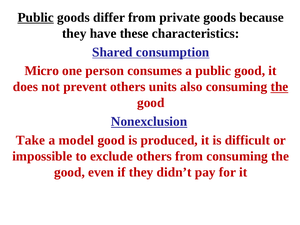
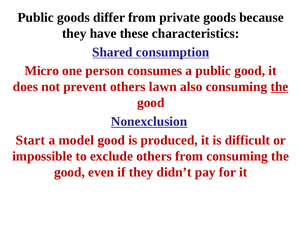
Public underline: present -> none (36, 17)
units: units -> lawn (163, 87)
Take: Take -> Start (30, 140)
